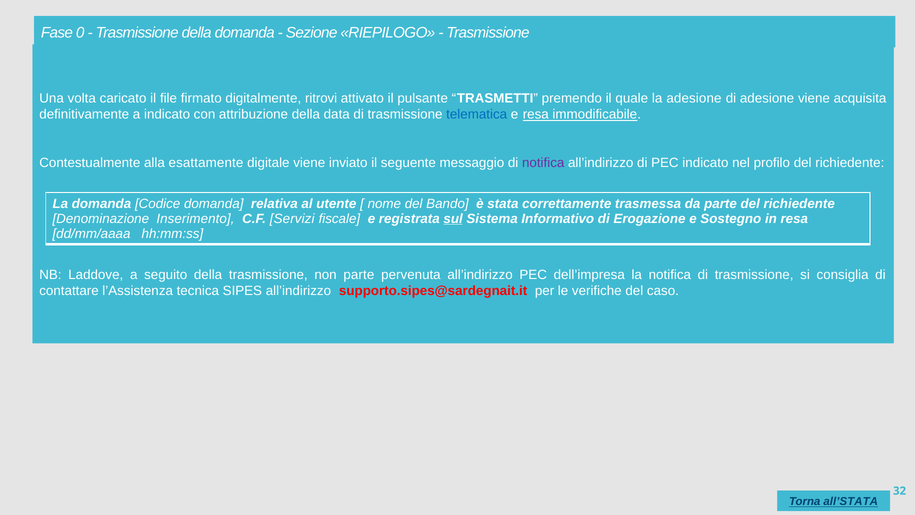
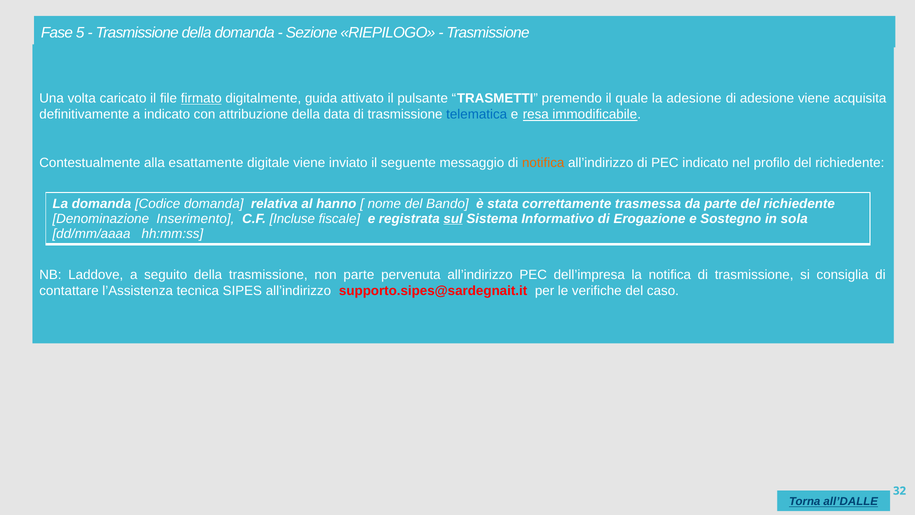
0: 0 -> 5 (80, 33)
firmato underline: none -> present (201, 98)
ritrovi: ritrovi -> guida (321, 98)
notifica colour: purple -> orange (543, 163)
utente: utente -> hanno (336, 203)
Servizi: Servizi -> Incluse (292, 218)
in resa: resa -> sola (794, 218)
all’STATA: all’STATA -> all’DALLE (851, 501)
